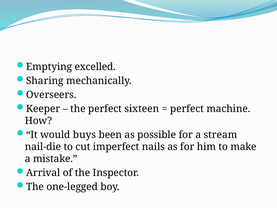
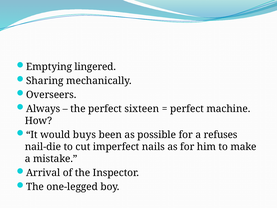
excelled: excelled -> lingered (95, 67)
Keeper: Keeper -> Always (43, 109)
stream: stream -> refuses (221, 135)
